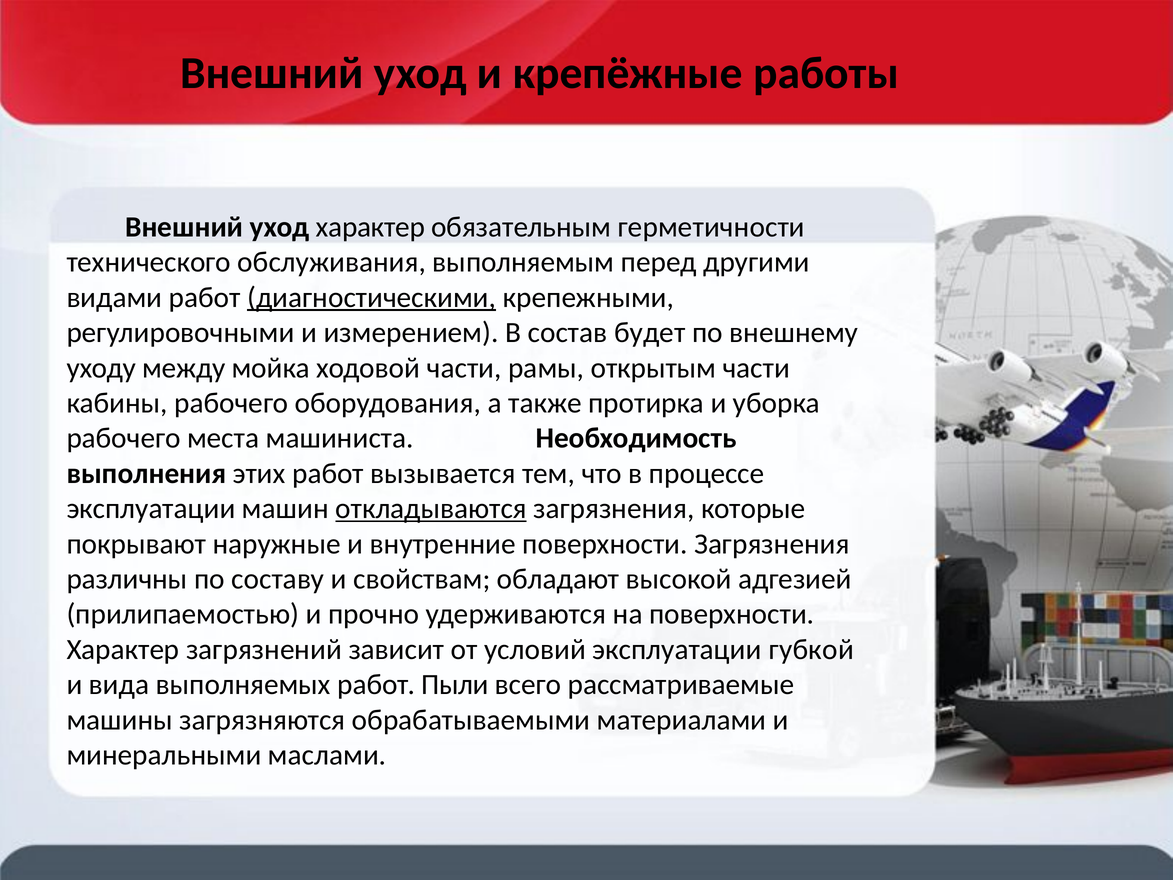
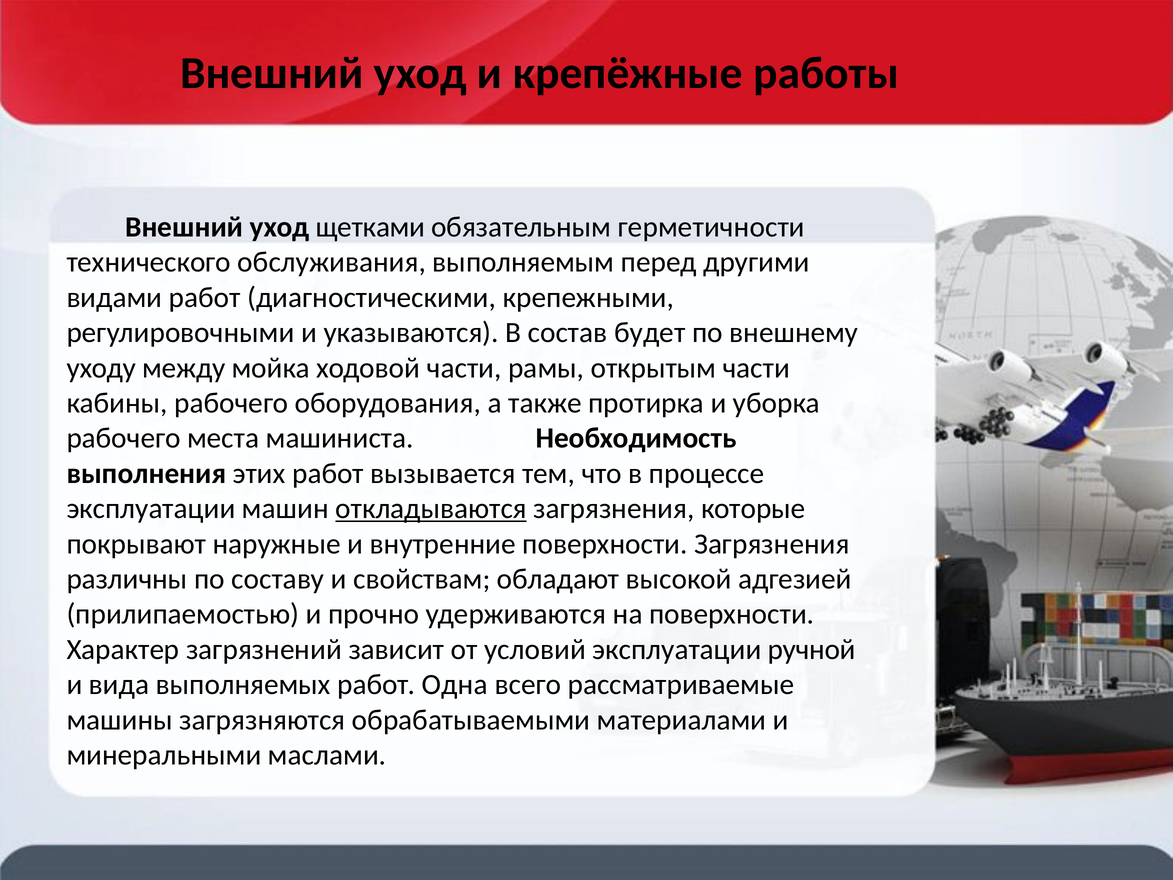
уход характер: характер -> щетками (370, 227)
диагностическими underline: present -> none (372, 297)
измерением: измерением -> указываются (411, 333)
губкой: губкой -> ручной (812, 649)
Пыли: Пыли -> Одна (455, 684)
